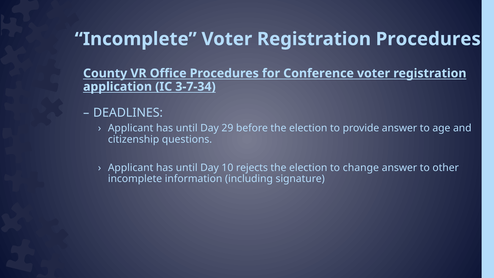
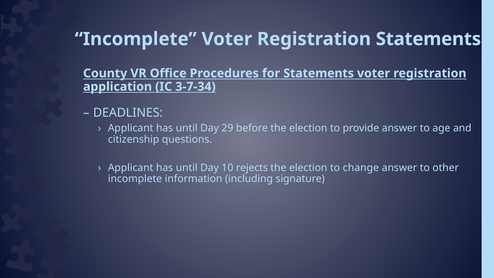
Registration Procedures: Procedures -> Statements (428, 39)
for Conference: Conference -> Statements (319, 73)
